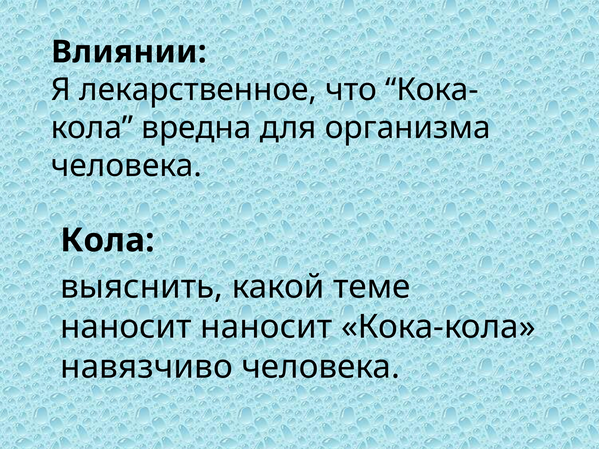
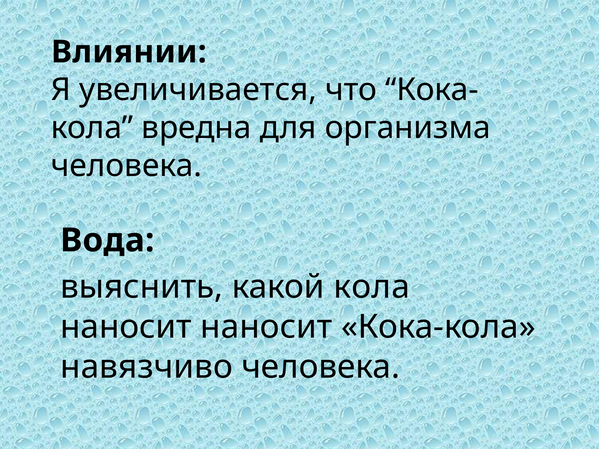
лекарственное: лекарственное -> увеличивается (198, 90)
Кола: Кола -> Вода (107, 240)
какой теме: теме -> кола (372, 287)
